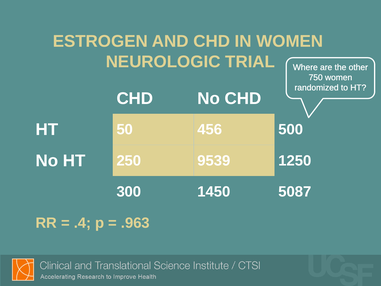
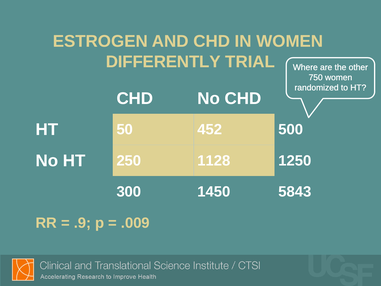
NEUROLOGIC: NEUROLOGIC -> DIFFERENTLY (163, 62)
456: 456 -> 452 (210, 129)
9539: 9539 -> 1128 (214, 161)
5087: 5087 -> 5843 (295, 192)
.4: .4 -> .9 (82, 223)
.963: .963 -> .009 (135, 223)
